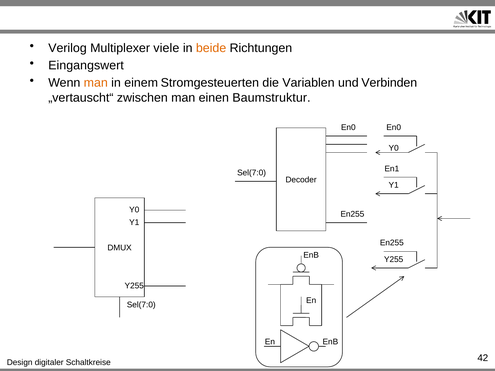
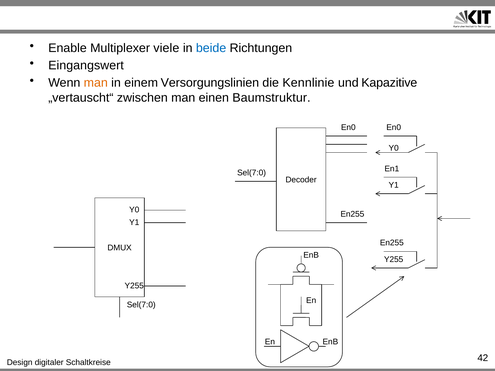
Verilog: Verilog -> Enable (68, 48)
beide colour: orange -> blue (211, 48)
Stromgesteuerten: Stromgesteuerten -> Versorgungslinien (210, 83)
Variablen: Variablen -> Kennlinie (308, 83)
Verbinden: Verbinden -> Kapazitive (389, 83)
